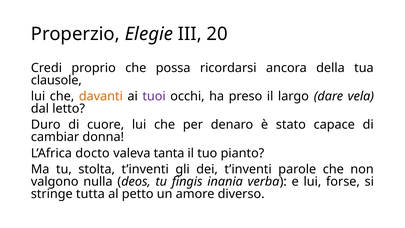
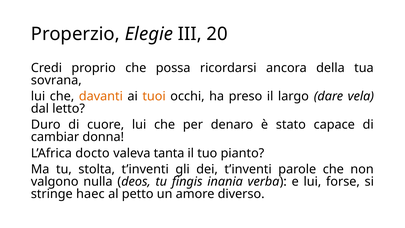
clausole: clausole -> sovrana (56, 80)
tuoi colour: purple -> orange (154, 96)
tutta: tutta -> haec (90, 194)
